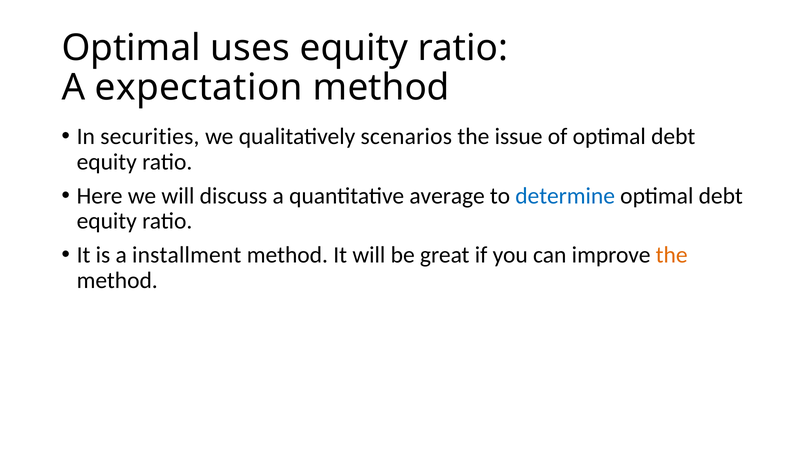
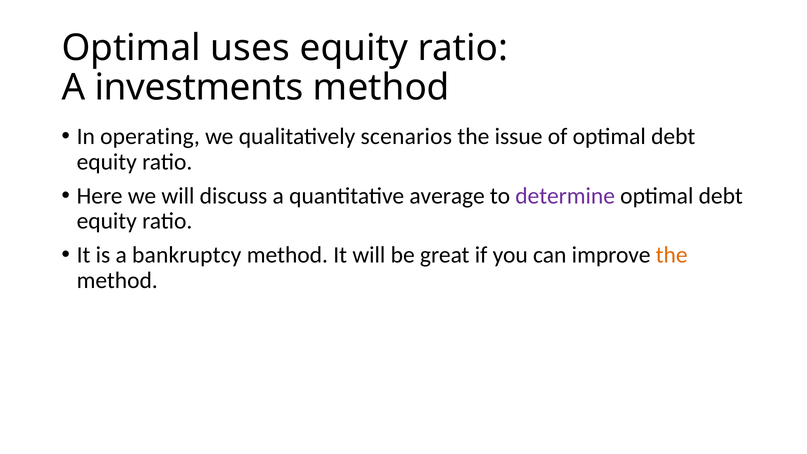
expectation: expectation -> investments (199, 88)
securities: securities -> operating (150, 136)
determine colour: blue -> purple (565, 196)
installment: installment -> bankruptcy (187, 255)
